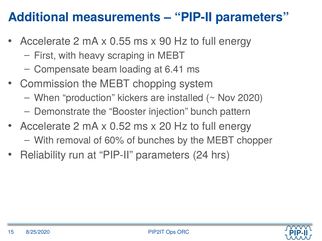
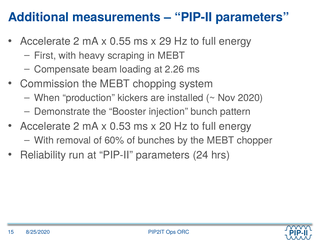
90: 90 -> 29 (165, 41)
6.41: 6.41 -> 2.26 (175, 69)
0.52: 0.52 -> 0.53 (120, 127)
